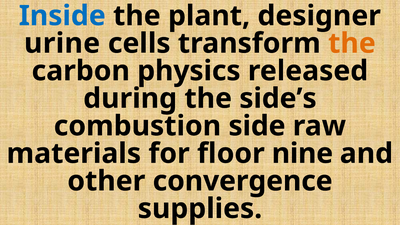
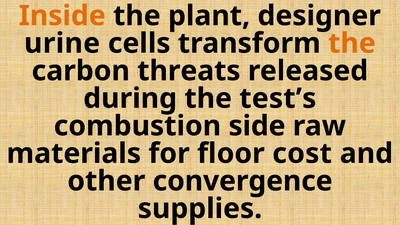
Inside colour: blue -> orange (62, 16)
physics: physics -> threats (189, 71)
side’s: side’s -> test’s (278, 98)
nine: nine -> cost (302, 154)
